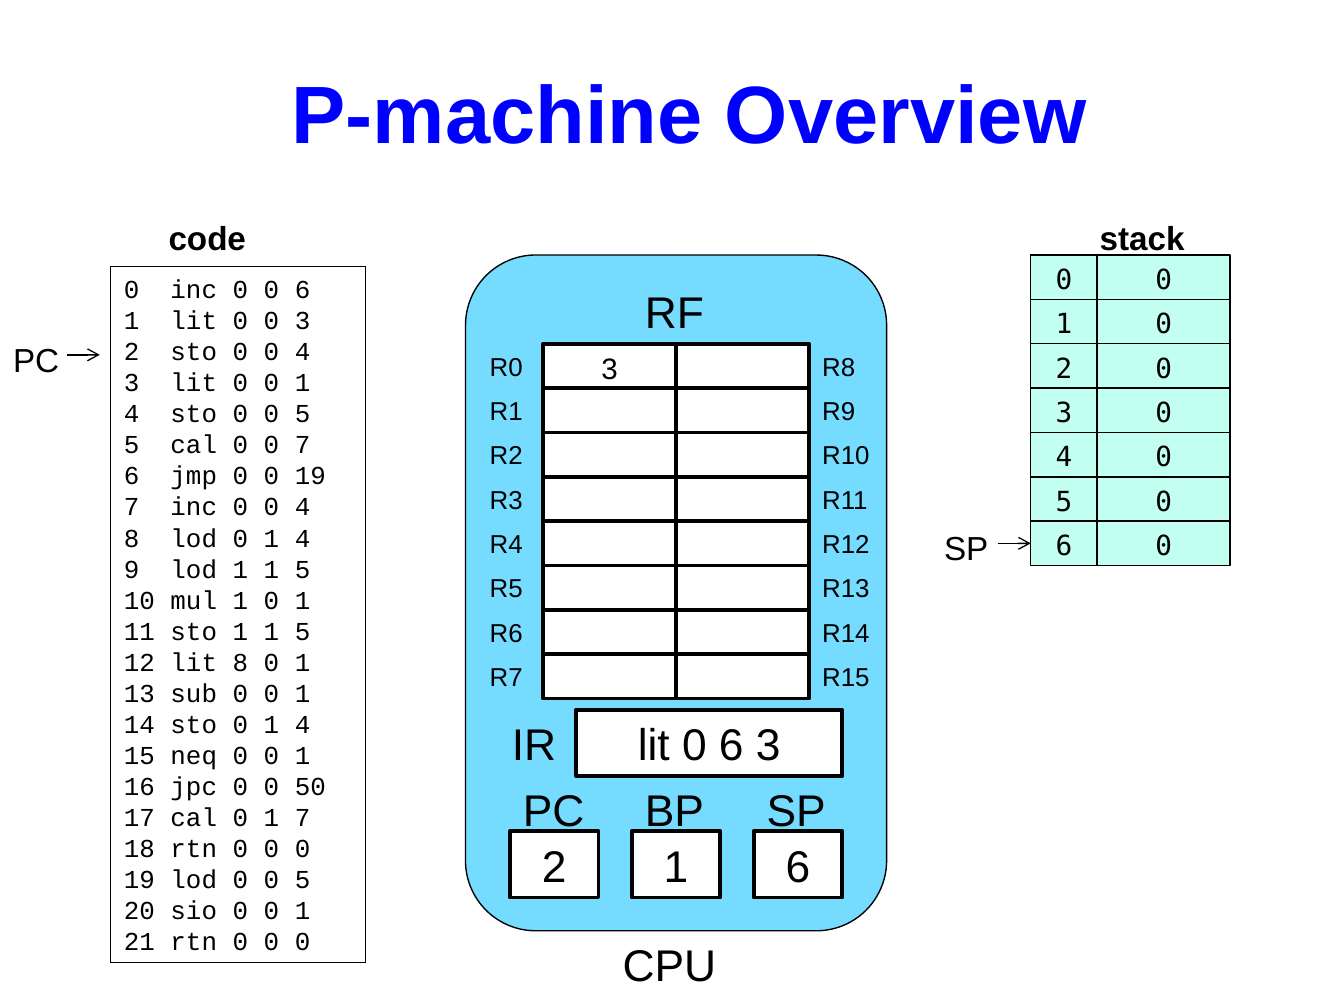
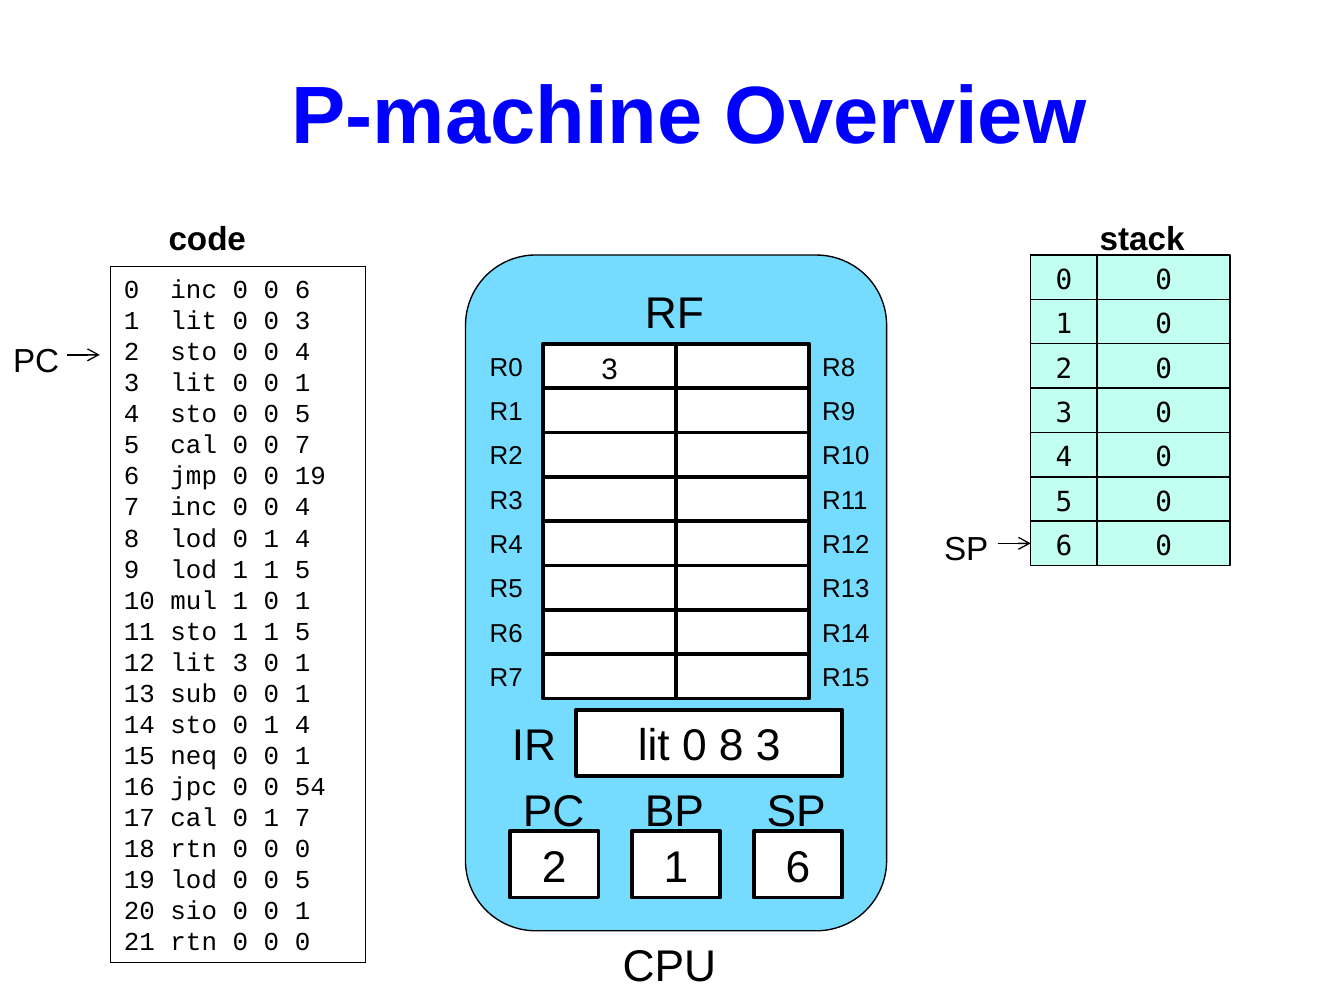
lit 8: 8 -> 3 (240, 662)
lit 0 6: 6 -> 8 (731, 746)
50: 50 -> 54 (310, 787)
